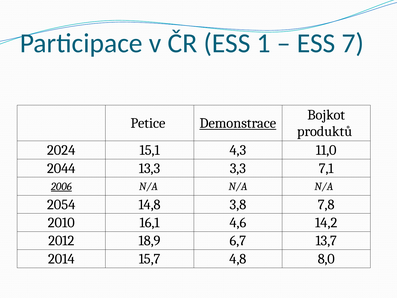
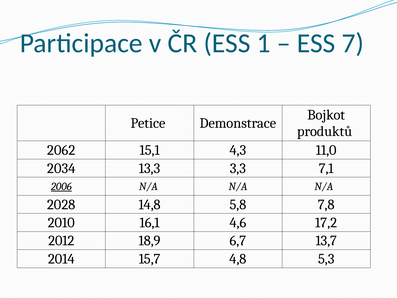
Demonstrace underline: present -> none (238, 123)
2024: 2024 -> 2062 (61, 150)
2044: 2044 -> 2034 (61, 168)
2054: 2054 -> 2028 (61, 204)
3,8: 3,8 -> 5,8 (238, 204)
14,2: 14,2 -> 17,2 (326, 222)
8,0: 8,0 -> 5,3 (326, 259)
